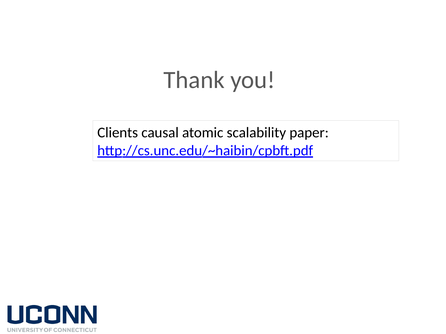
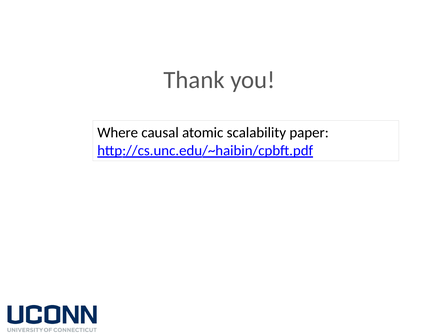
Clients: Clients -> Where (118, 133)
